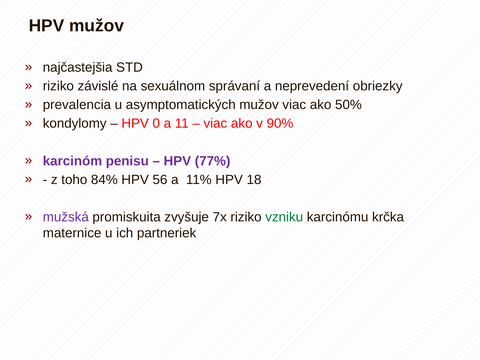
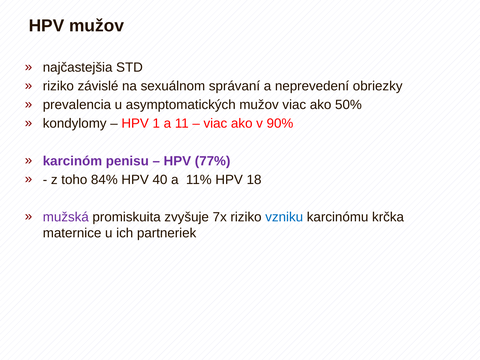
0: 0 -> 1 (156, 124)
56: 56 -> 40 (160, 180)
vzniku colour: green -> blue (284, 217)
